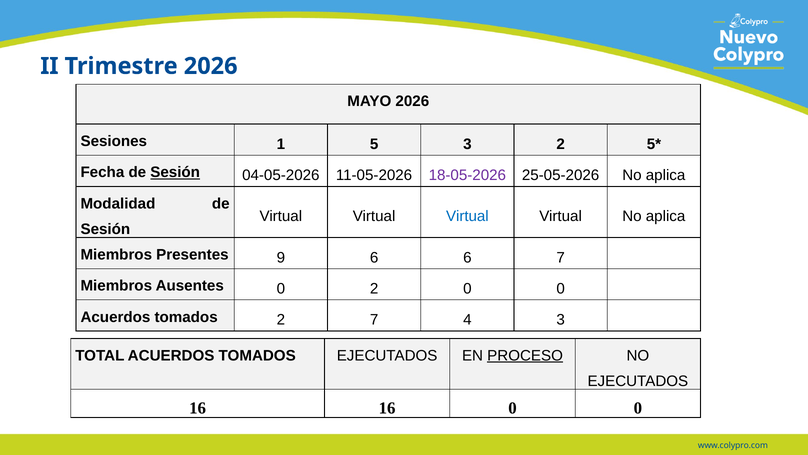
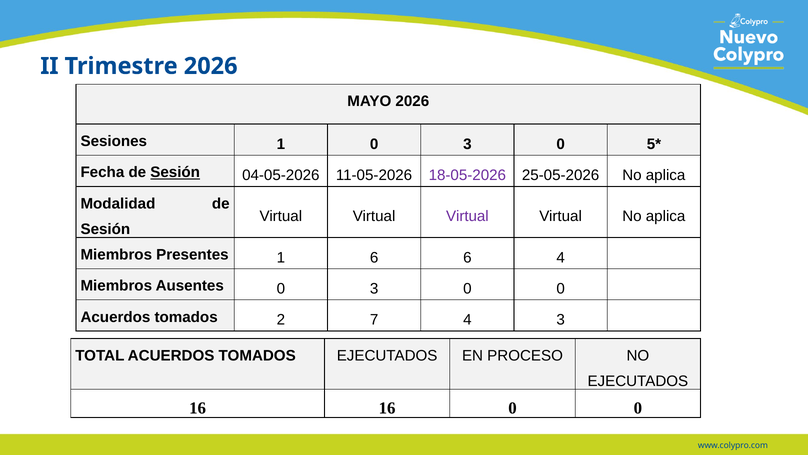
1 5: 5 -> 0 (374, 144)
2: 2 -> 0 (561, 144)
Virtual colour: blue -> purple (467, 216)
Presentes 9: 9 -> 1 (281, 257)
6 7: 7 -> 4 (561, 257)
Ausentes 0 2: 2 -> 3 (374, 288)
PROCESO underline: present -> none (525, 355)
